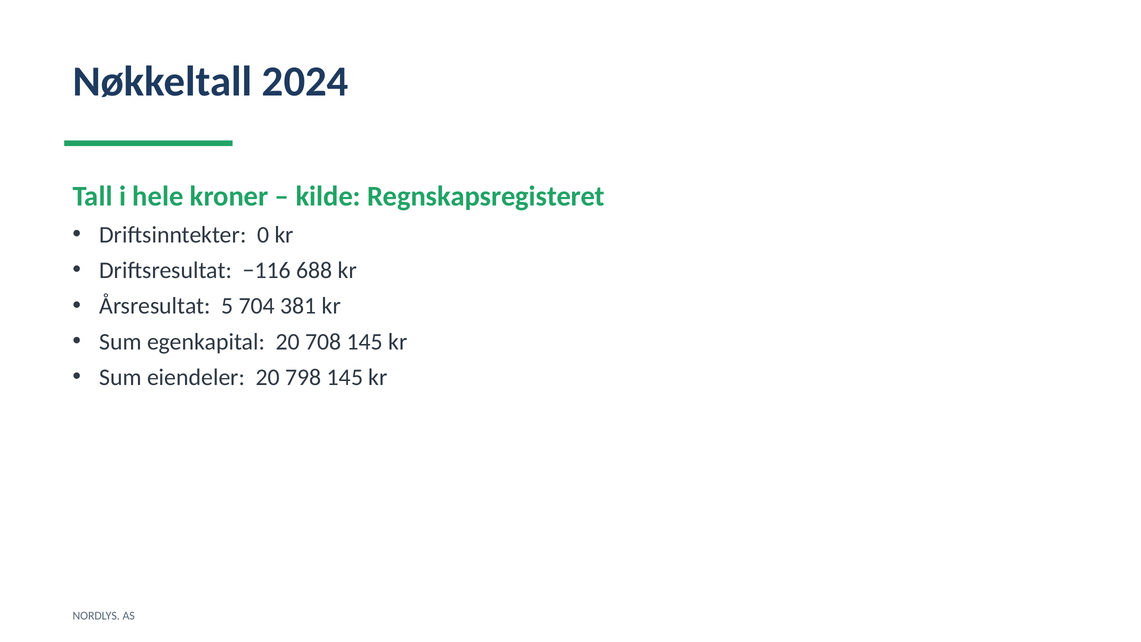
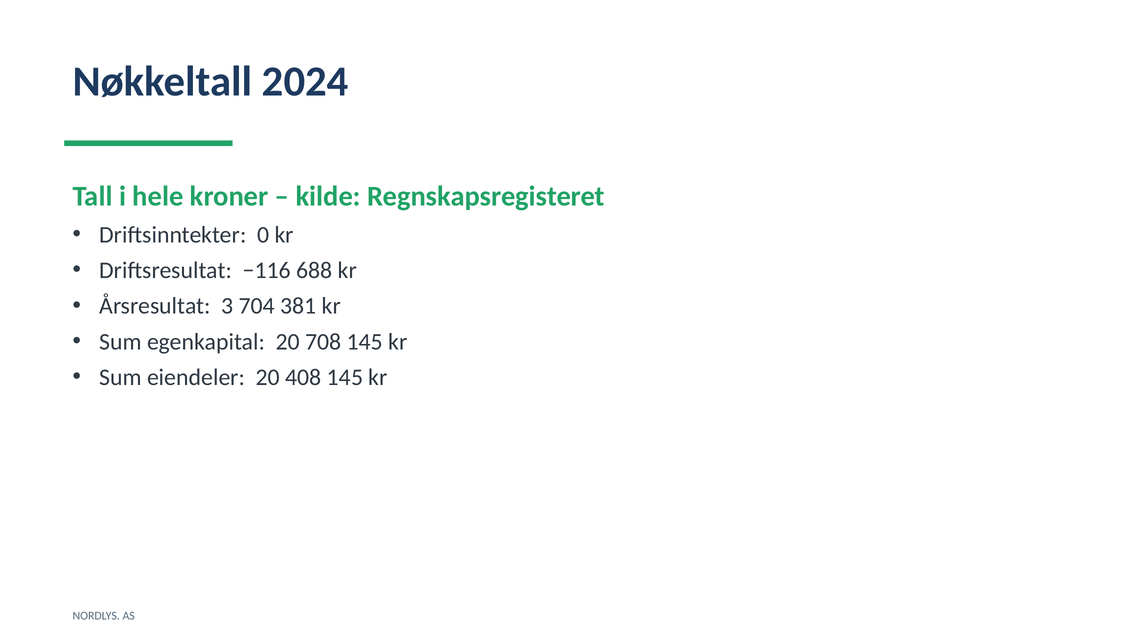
5: 5 -> 3 (227, 306)
798: 798 -> 408 (303, 377)
